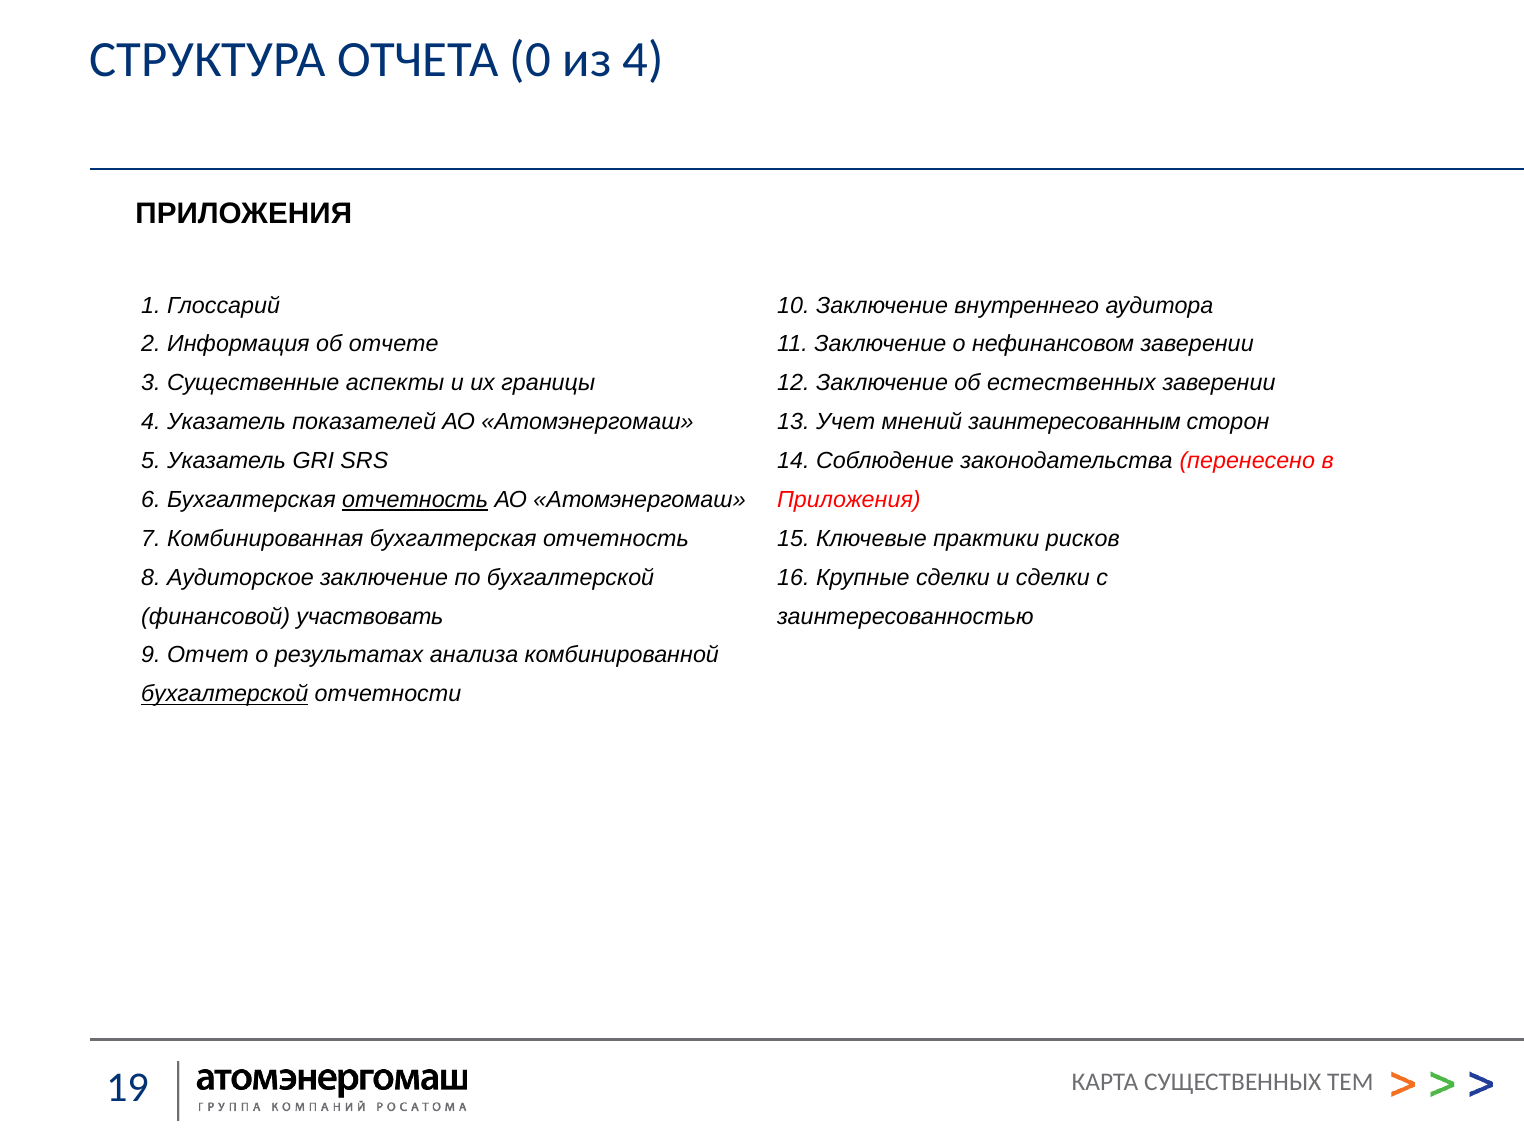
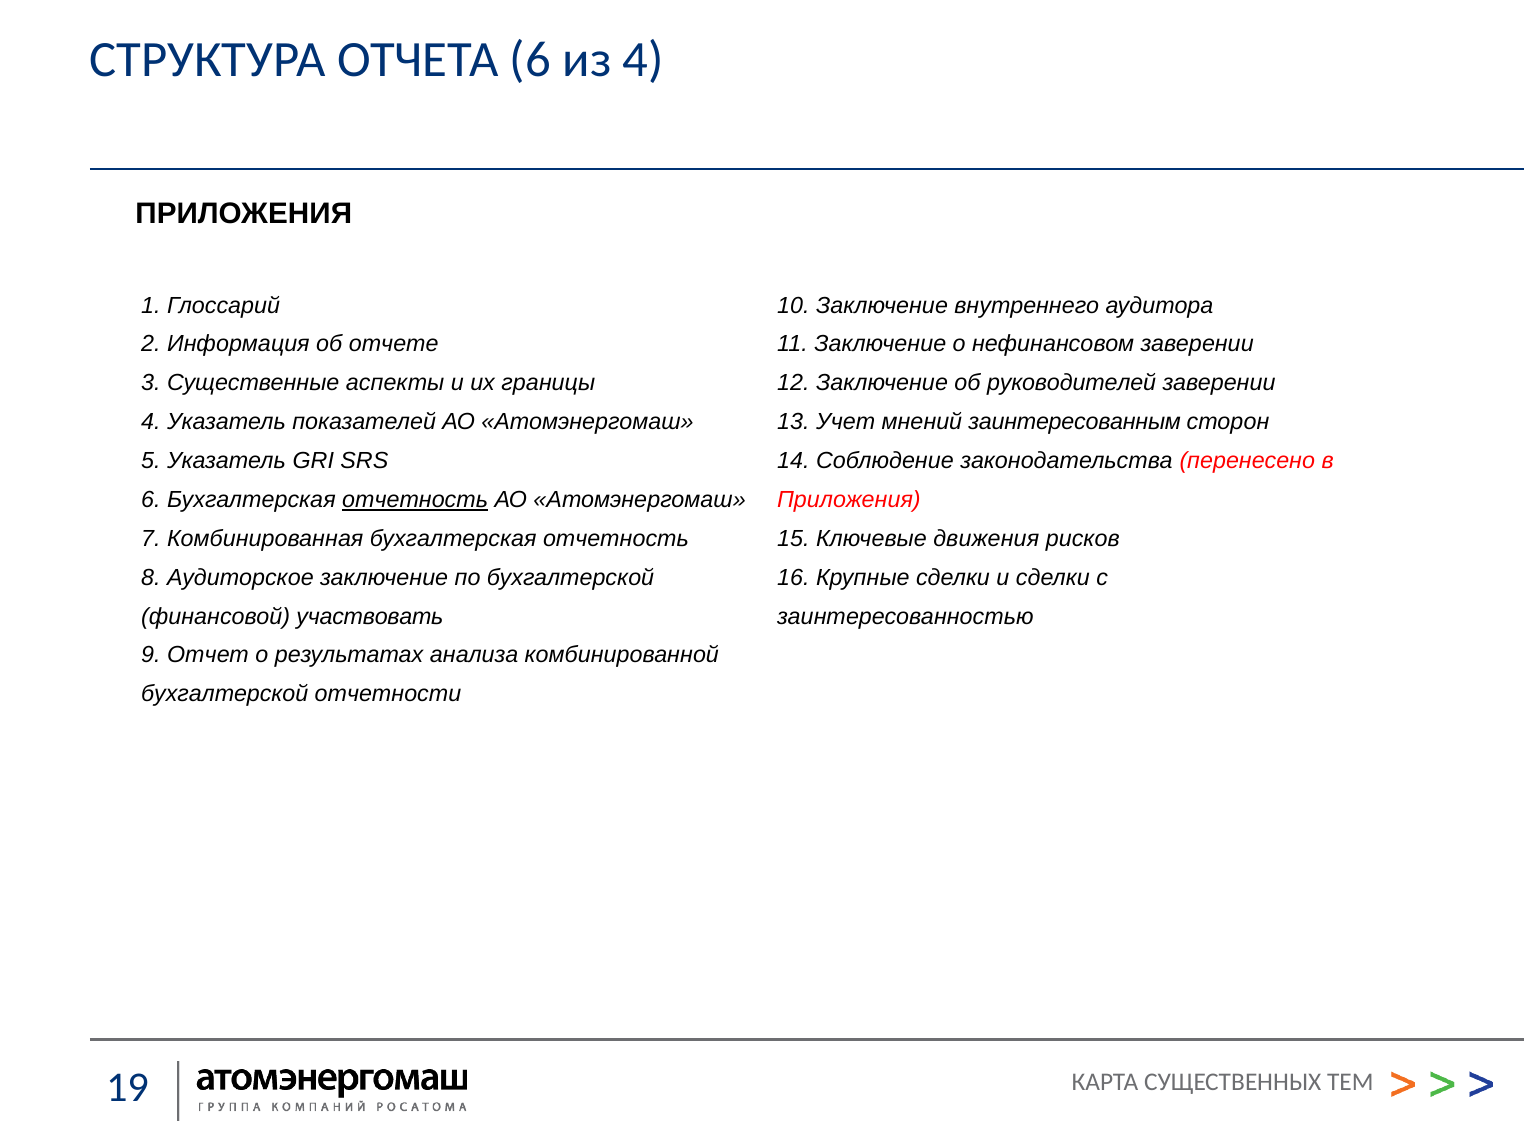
ОТЧЕТА 0: 0 -> 6 (530, 59)
естественных: естественных -> руководителей (1072, 383)
практики: практики -> движения (986, 539)
бухгалтерской underline: present -> none (225, 694)
